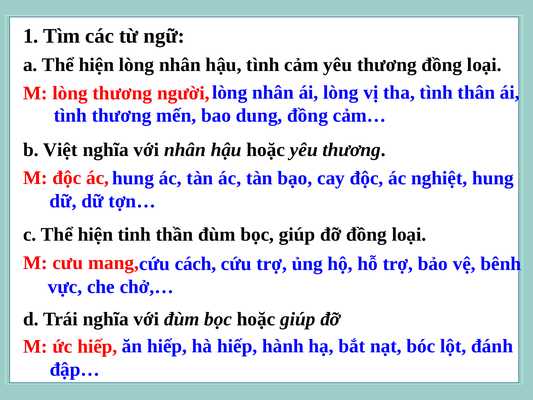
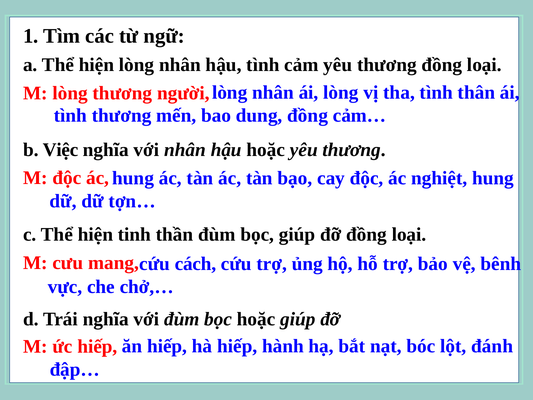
Việt: Việt -> Việc (61, 150)
